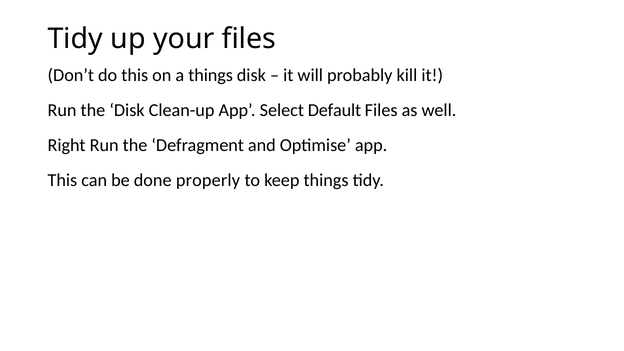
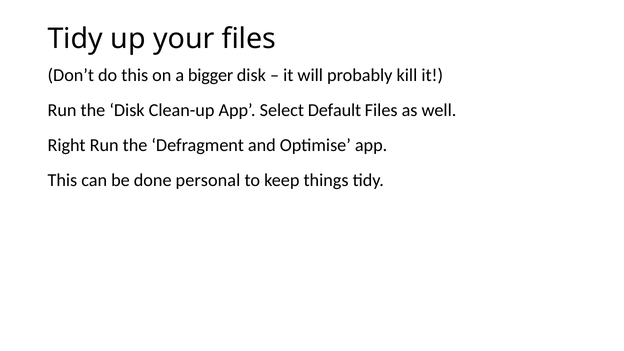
a things: things -> bigger (211, 75)
properly: properly -> personal (208, 180)
